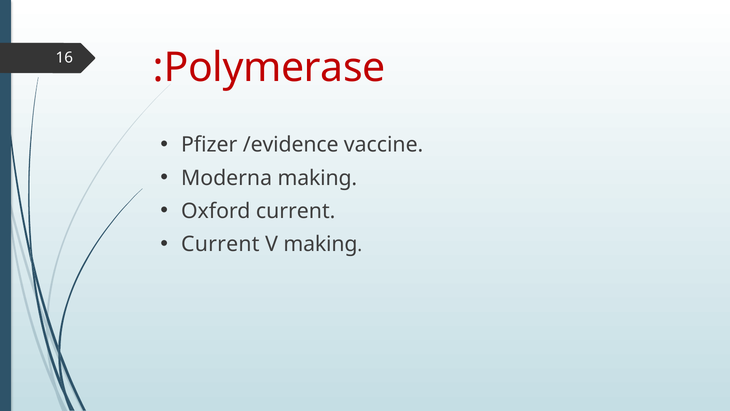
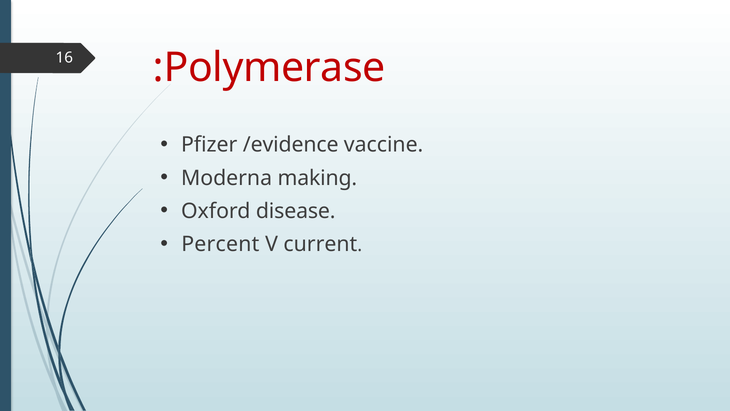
Oxford current: current -> disease (296, 211)
Current: Current -> Percent (220, 244)
V making: making -> current (320, 244)
